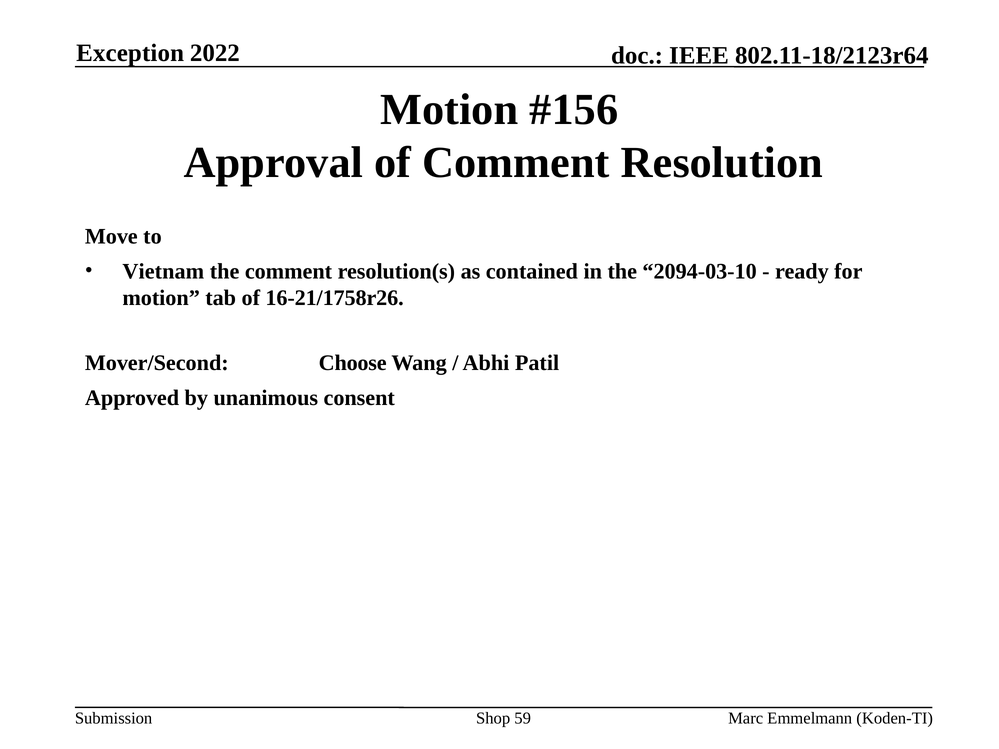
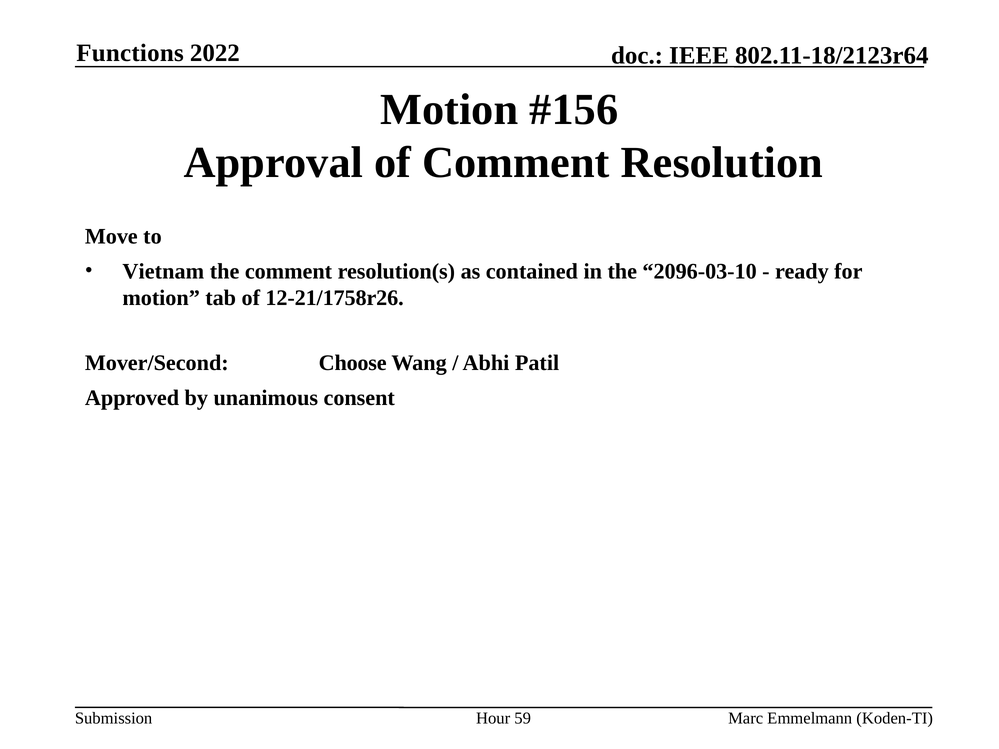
Exception: Exception -> Functions (130, 53)
2094-03-10: 2094-03-10 -> 2096-03-10 (700, 271)
16-21/1758r26: 16-21/1758r26 -> 12-21/1758r26 (335, 298)
Shop: Shop -> Hour (493, 719)
